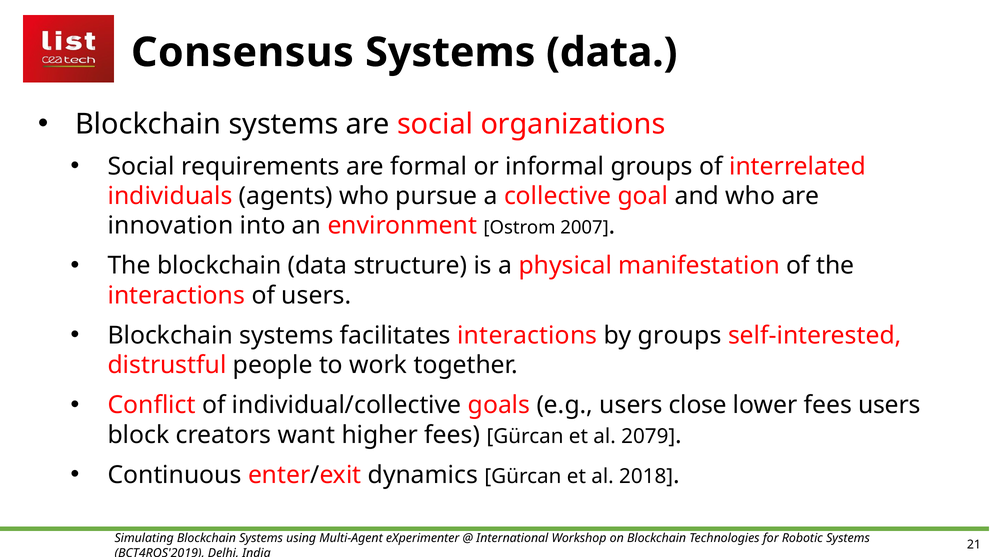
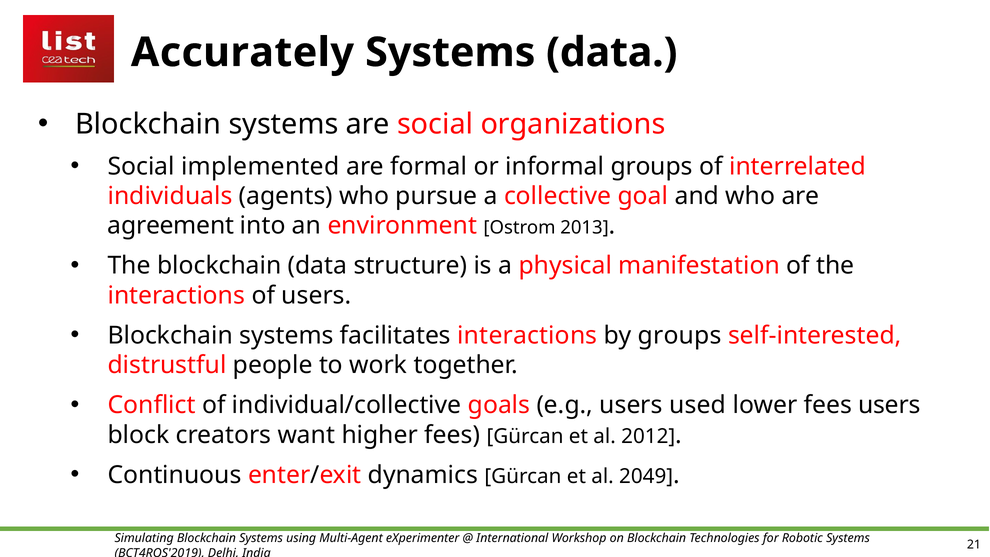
Consensus: Consensus -> Accurately (242, 52)
requirements: requirements -> implemented (260, 166)
innovation: innovation -> agreement (171, 226)
2007: 2007 -> 2013 (585, 228)
close: close -> used (698, 405)
2079: 2079 -> 2012 (648, 436)
2018: 2018 -> 2049 (646, 476)
